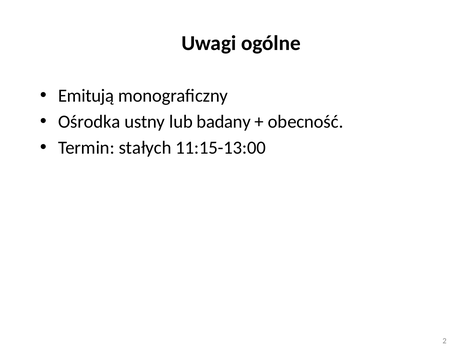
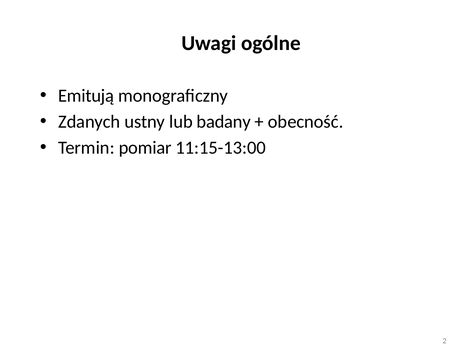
Ośrodka: Ośrodka -> Zdanych (89, 122)
stałych: stałych -> pomiar (145, 147)
